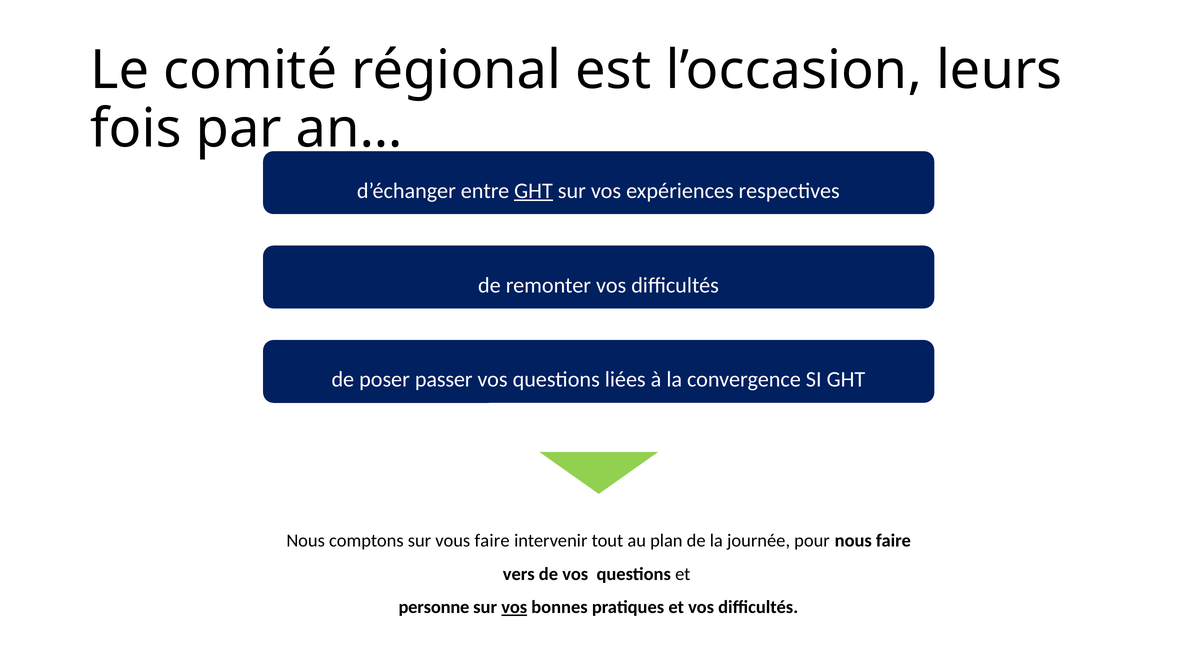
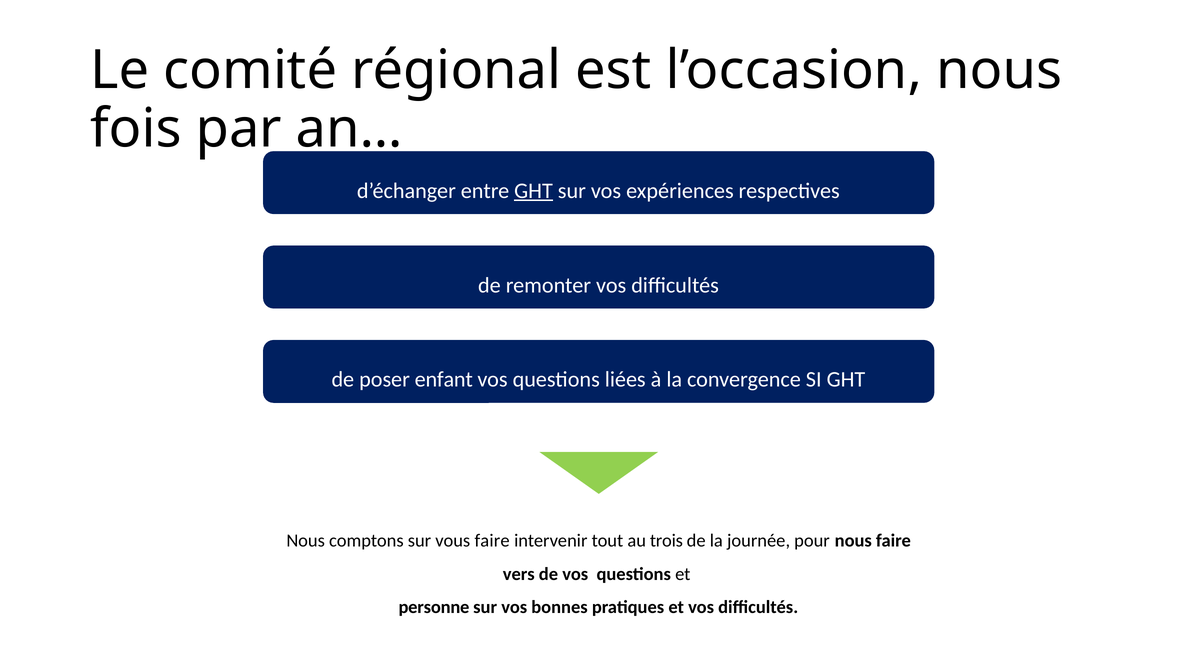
l’occasion leurs: leurs -> nous (999, 70)
passer: passer -> enfant (444, 380)
plan: plan -> trois (666, 541)
vos underline: present -> none (514, 607)
